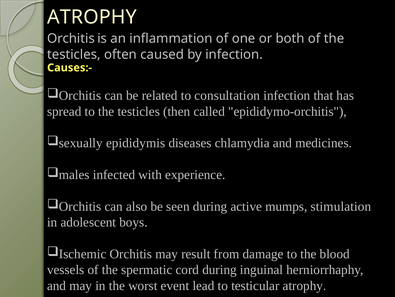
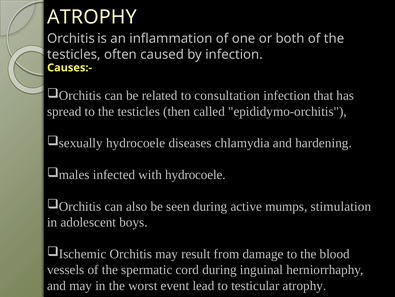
epididymis: epididymis -> hydrocoele (136, 143)
medicines: medicines -> hardening (324, 143)
with experience: experience -> hydrocoele (195, 174)
